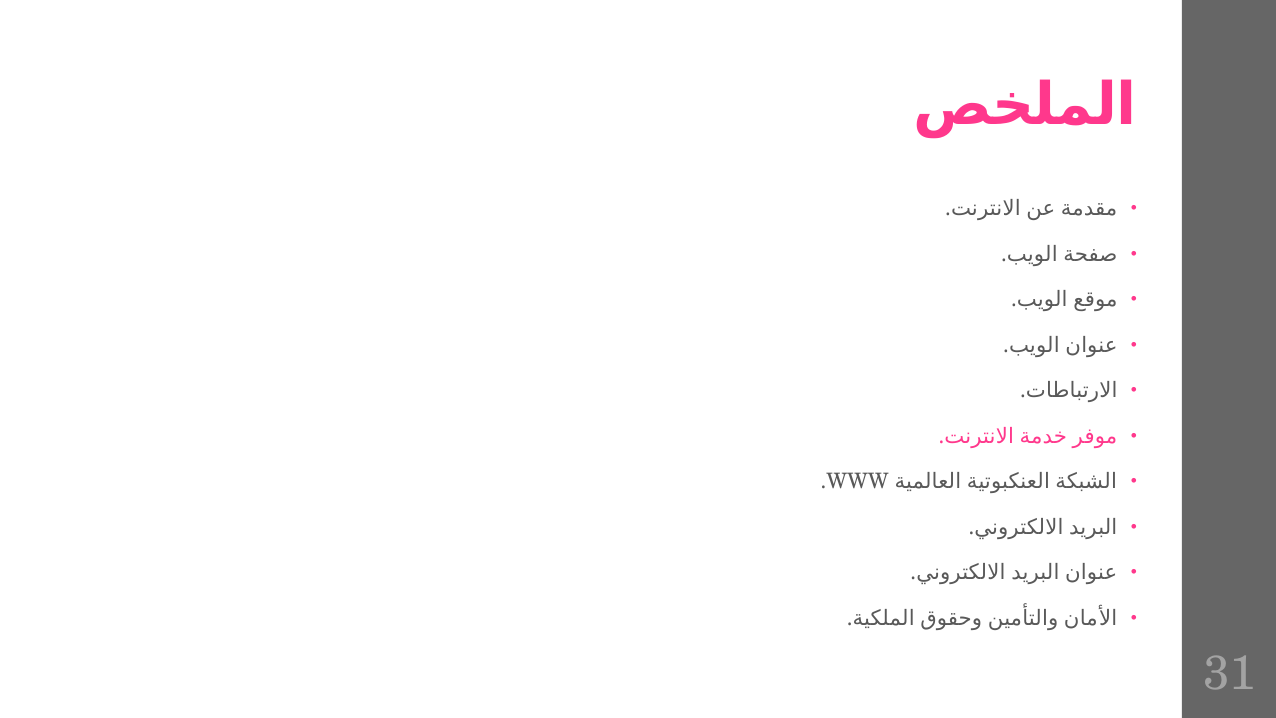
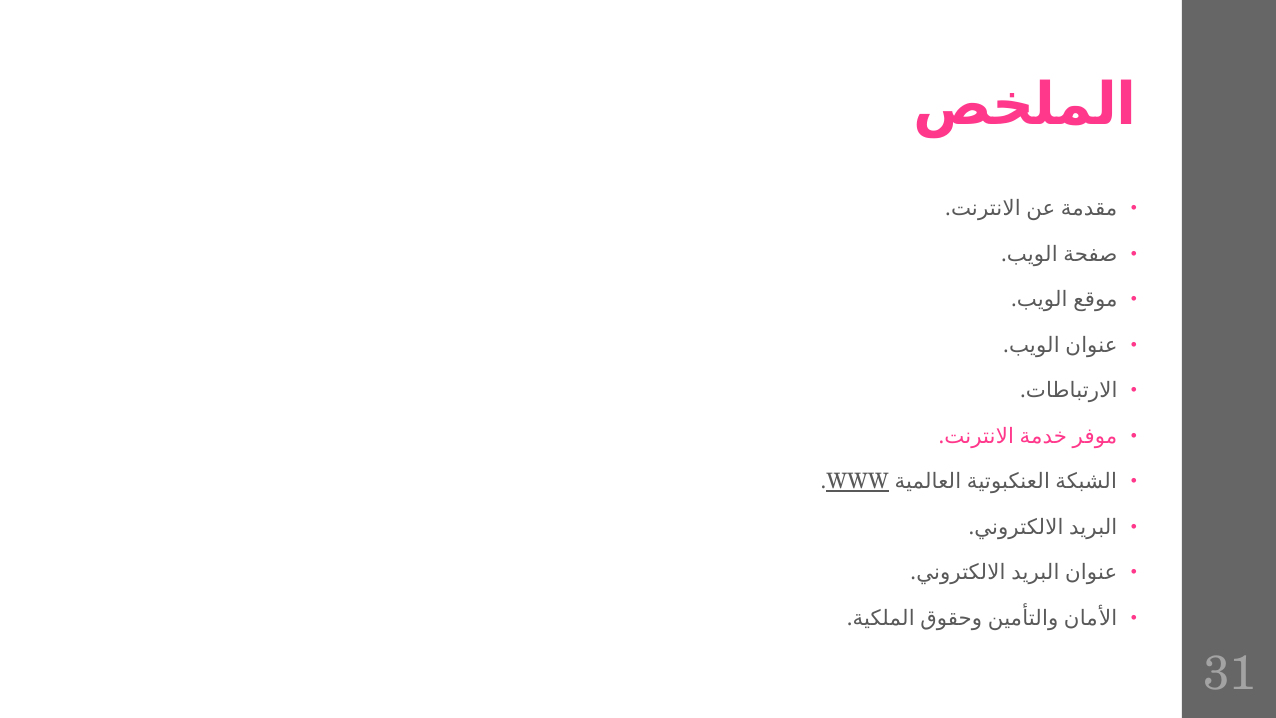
WWW underline: none -> present (858, 482)
